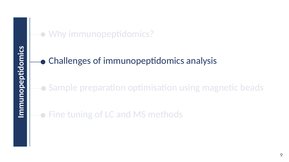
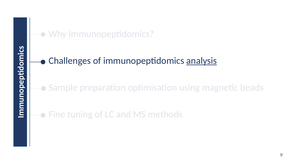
analysis underline: none -> present (202, 61)
